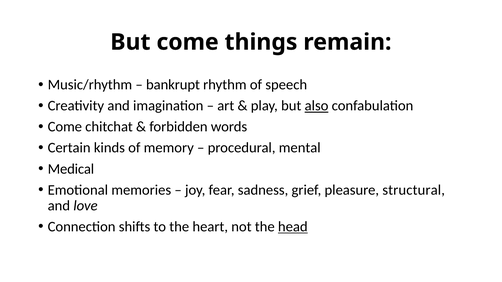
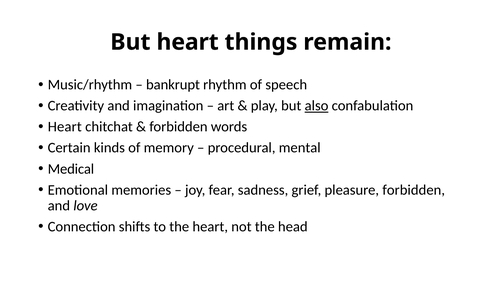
But come: come -> heart (188, 42)
Come: Come -> Heart (65, 127)
pleasure structural: structural -> forbidden (414, 190)
head underline: present -> none (293, 227)
